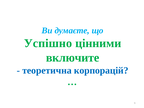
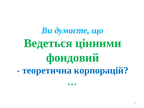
Успішно: Успішно -> Ведеться (48, 43)
включите: включите -> фондовий (73, 58)
